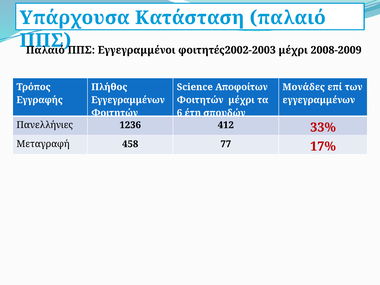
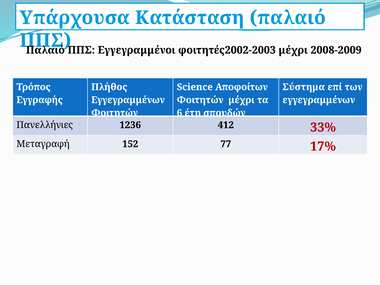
Μονάδες: Μονάδες -> Σύστημα (304, 87)
458: 458 -> 152 (130, 144)
